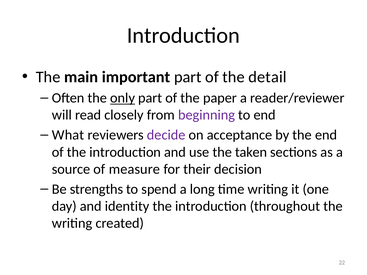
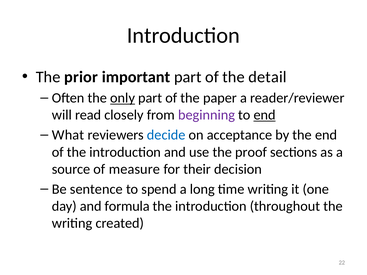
main: main -> prior (81, 77)
end underline: none -> present (265, 115)
decide colour: purple -> blue (166, 135)
taken: taken -> proof (251, 152)
strengths: strengths -> sentence (96, 189)
identity: identity -> formula (127, 206)
